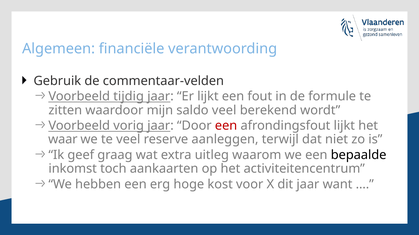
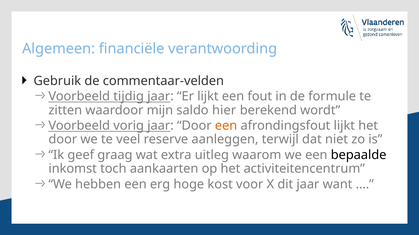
saldo veel: veel -> hier (224, 110)
een colour: red -> orange (226, 126)
waar: waar -> door (63, 140)
